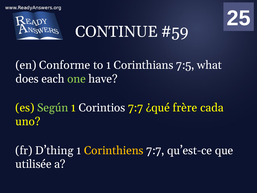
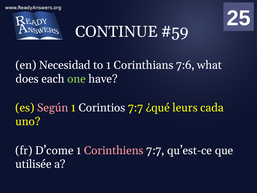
Conforme: Conforme -> Necesidad (65, 65)
7:5: 7:5 -> 7:6 (185, 65)
Según colour: light green -> pink (53, 108)
frère: frère -> leurs (185, 108)
D’thing: D’thing -> D’come (54, 150)
Corinthiens colour: yellow -> pink (114, 150)
